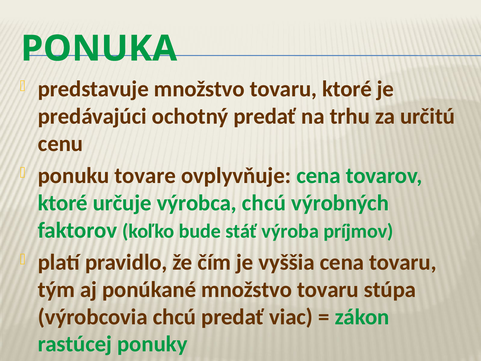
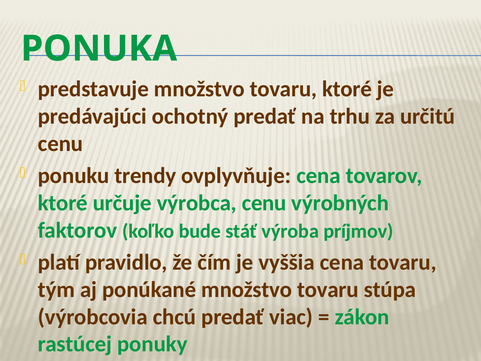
tovare: tovare -> trendy (145, 176)
výrobca chcú: chcú -> cenu (264, 203)
